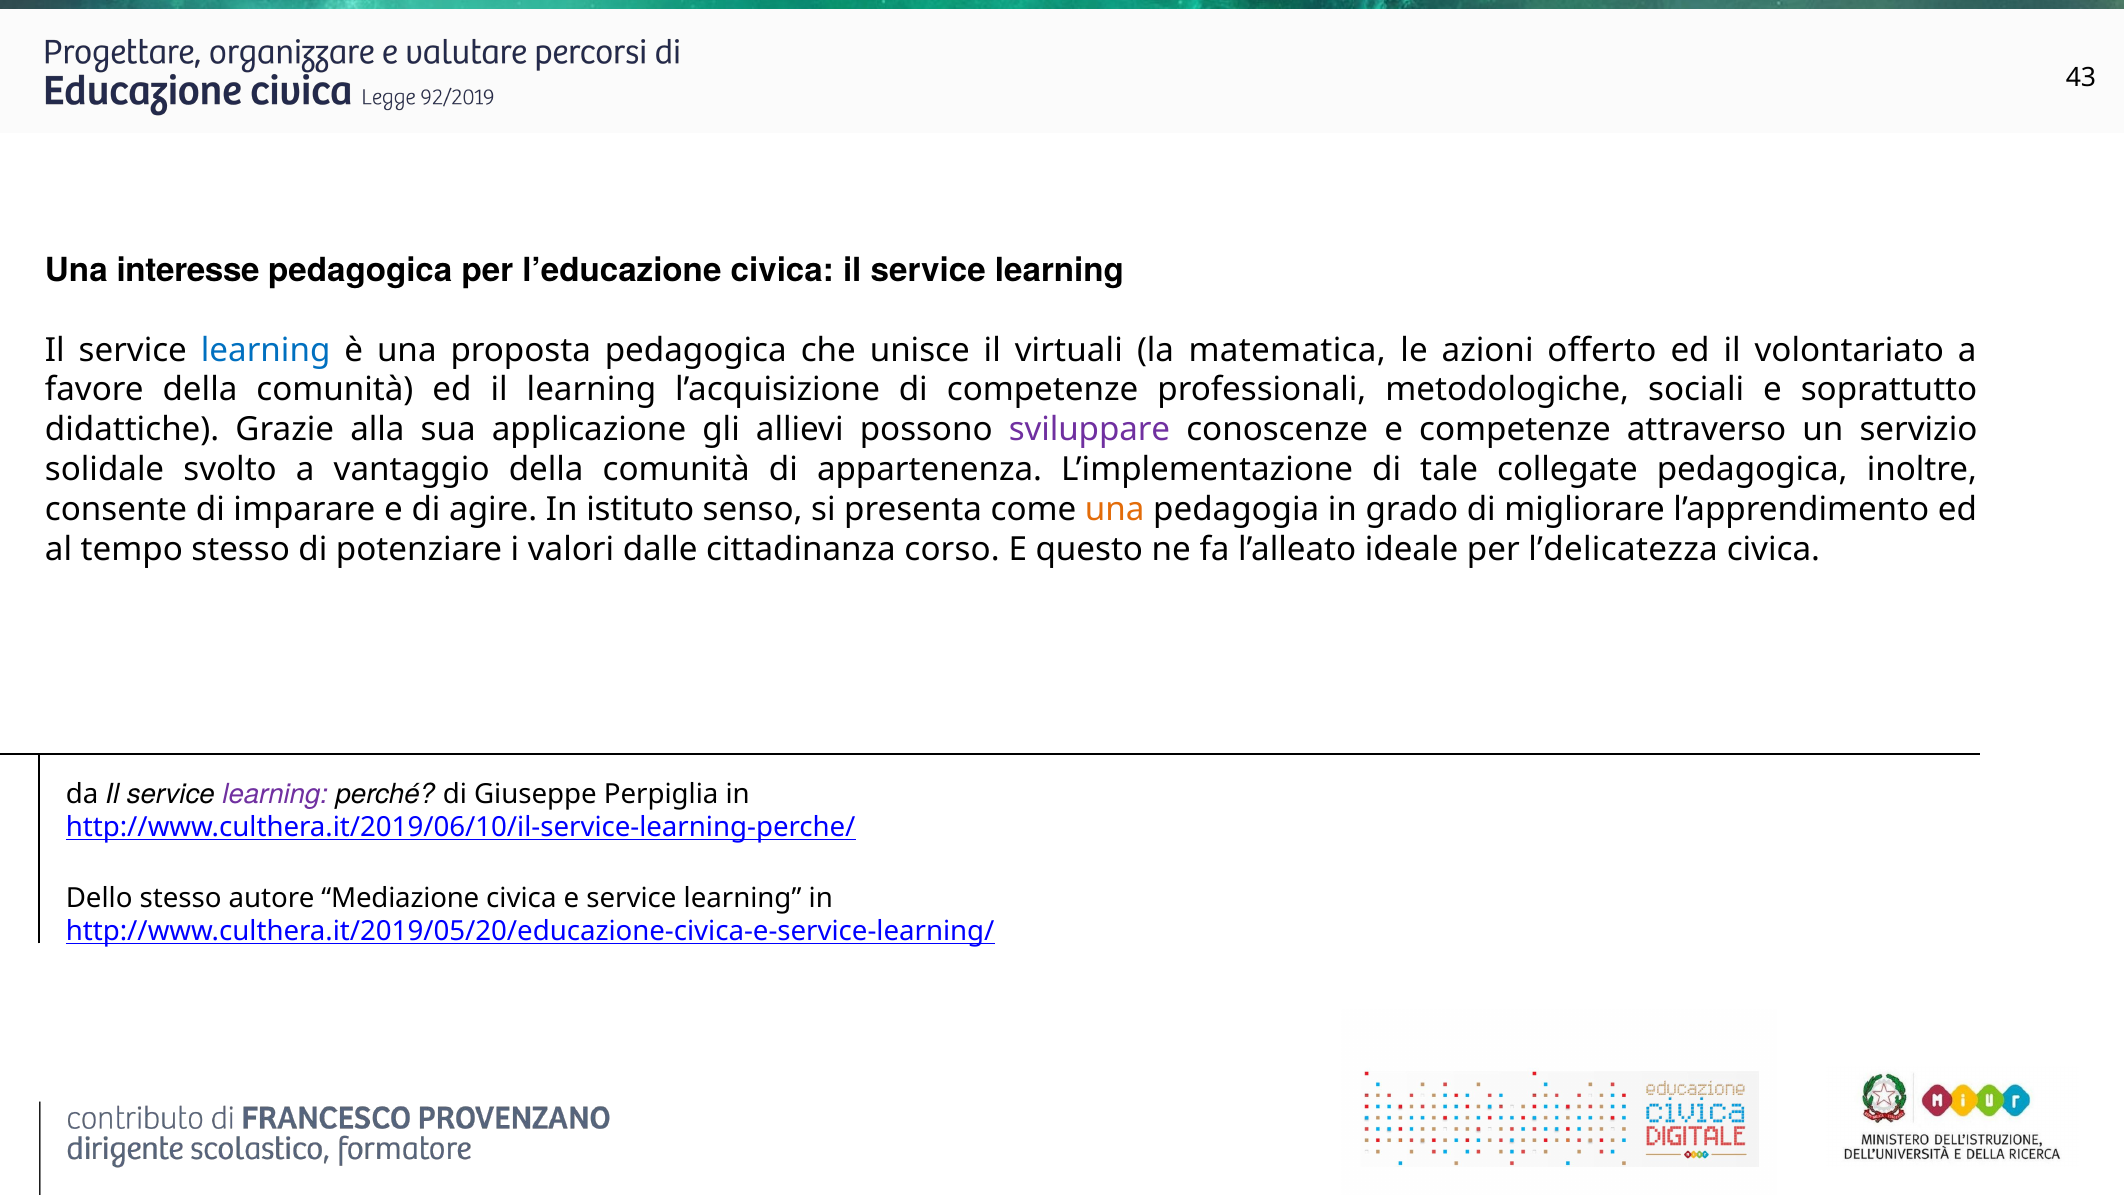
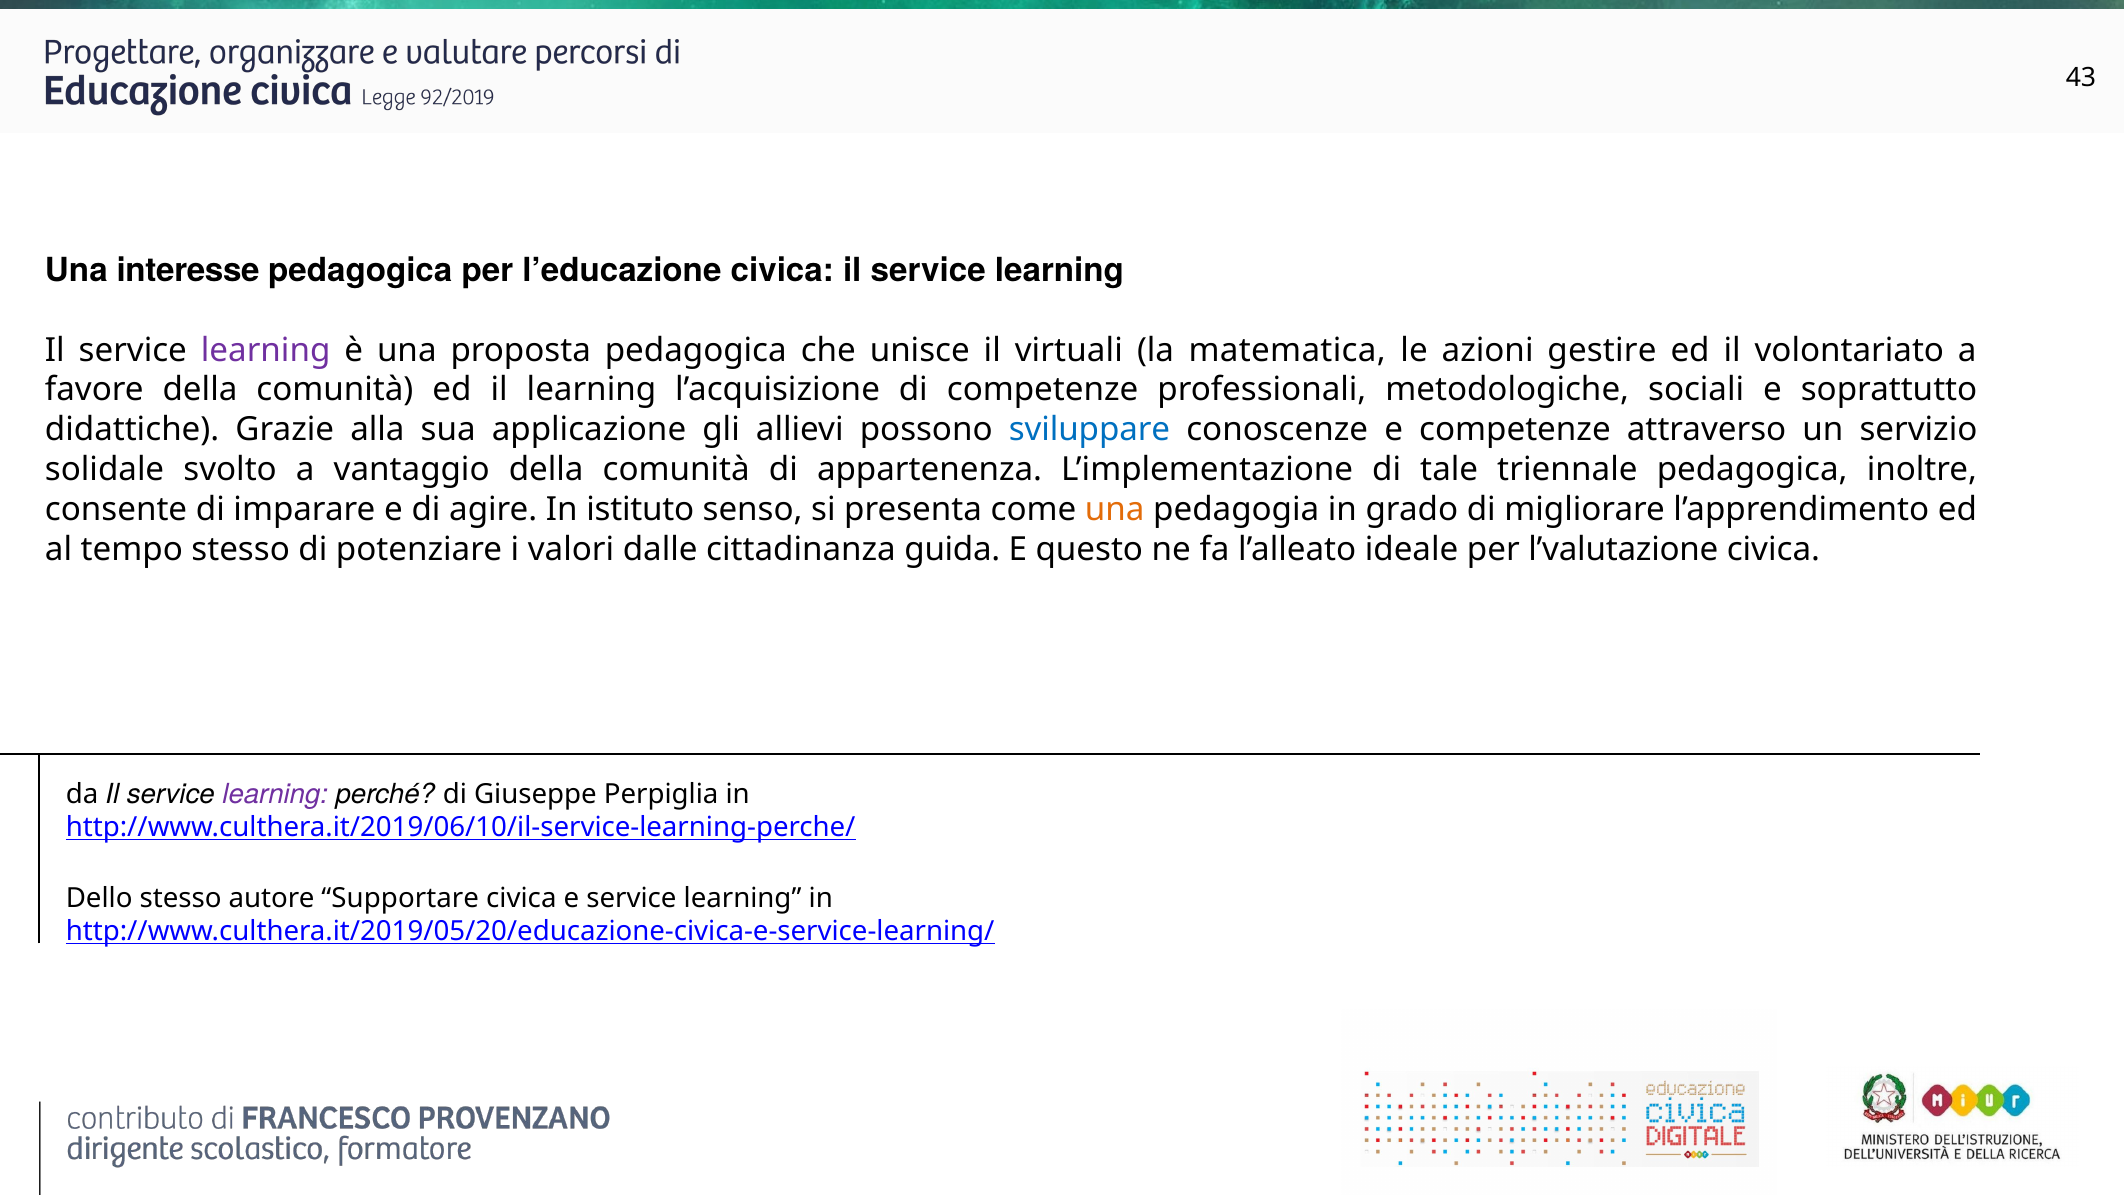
learning colour: blue -> purple (266, 350)
offerto: offerto -> gestire (1602, 350)
sviluppare colour: purple -> blue (1089, 430)
collegate: collegate -> triennale (1567, 470)
corso: corso -> guida (952, 549)
l’delicatezza: l’delicatezza -> l’valutazione (1623, 549)
Mediazione: Mediazione -> Supportare (400, 898)
